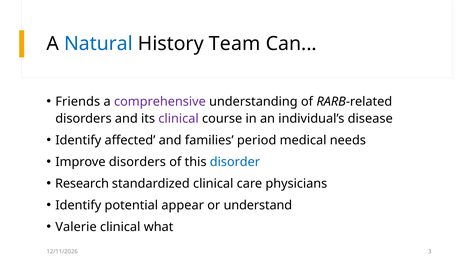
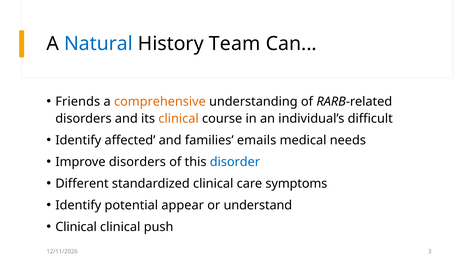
comprehensive colour: purple -> orange (160, 102)
clinical colour: purple -> orange (179, 119)
disease: disease -> difficult (370, 119)
period: period -> emails (257, 140)
Research: Research -> Different (82, 184)
physicians: physicians -> symptoms (296, 184)
Valerie: Valerie -> Clinical (76, 227)
what: what -> push (159, 227)
